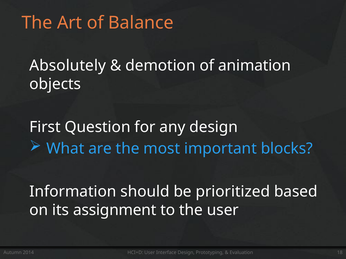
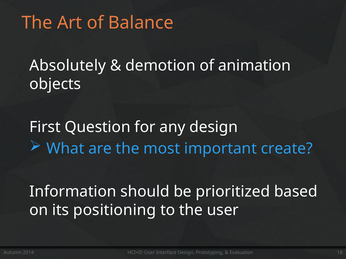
blocks: blocks -> create (287, 149)
assignment: assignment -> positioning (115, 210)
